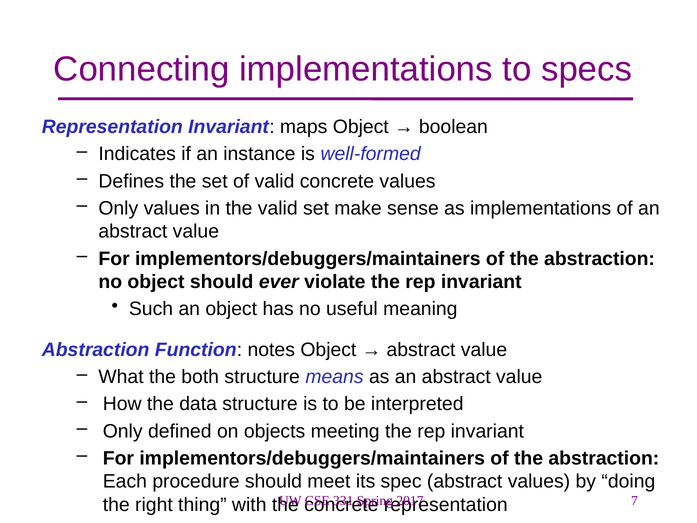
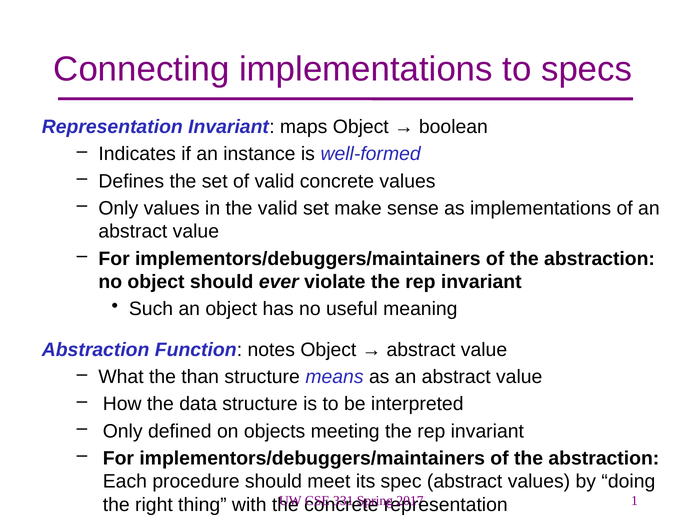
both: both -> than (200, 377)
7: 7 -> 1 (634, 500)
